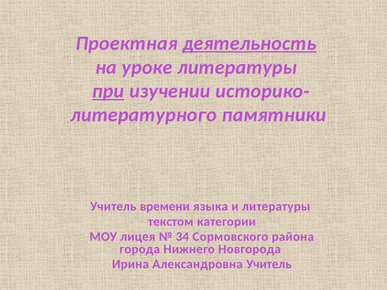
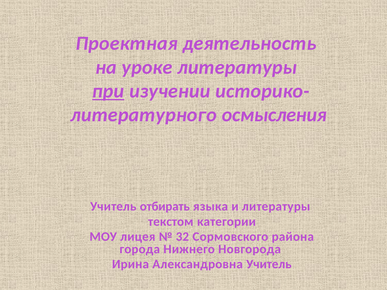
деятельность underline: present -> none (250, 43)
памятники: памятники -> осмысления (274, 115)
времени: времени -> отбирать (165, 207)
34: 34 -> 32 (182, 237)
